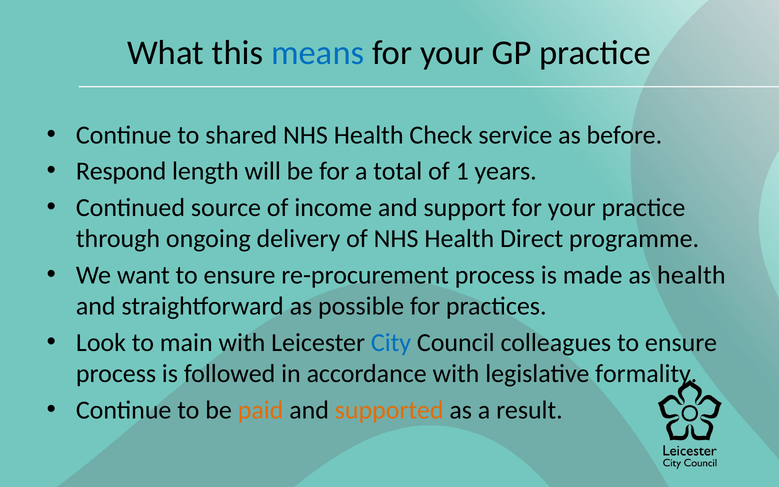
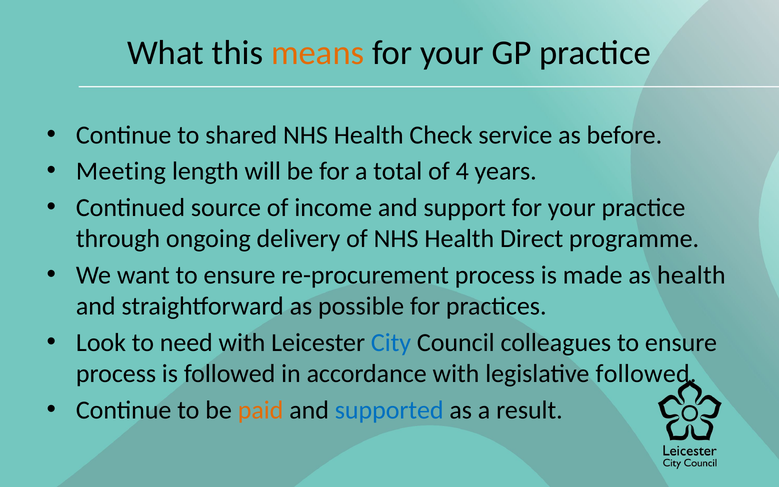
means colour: blue -> orange (318, 53)
Respond: Respond -> Meeting (121, 171)
1: 1 -> 4 (462, 171)
main: main -> need (186, 343)
legislative formality: formality -> followed (646, 374)
supported colour: orange -> blue (389, 410)
